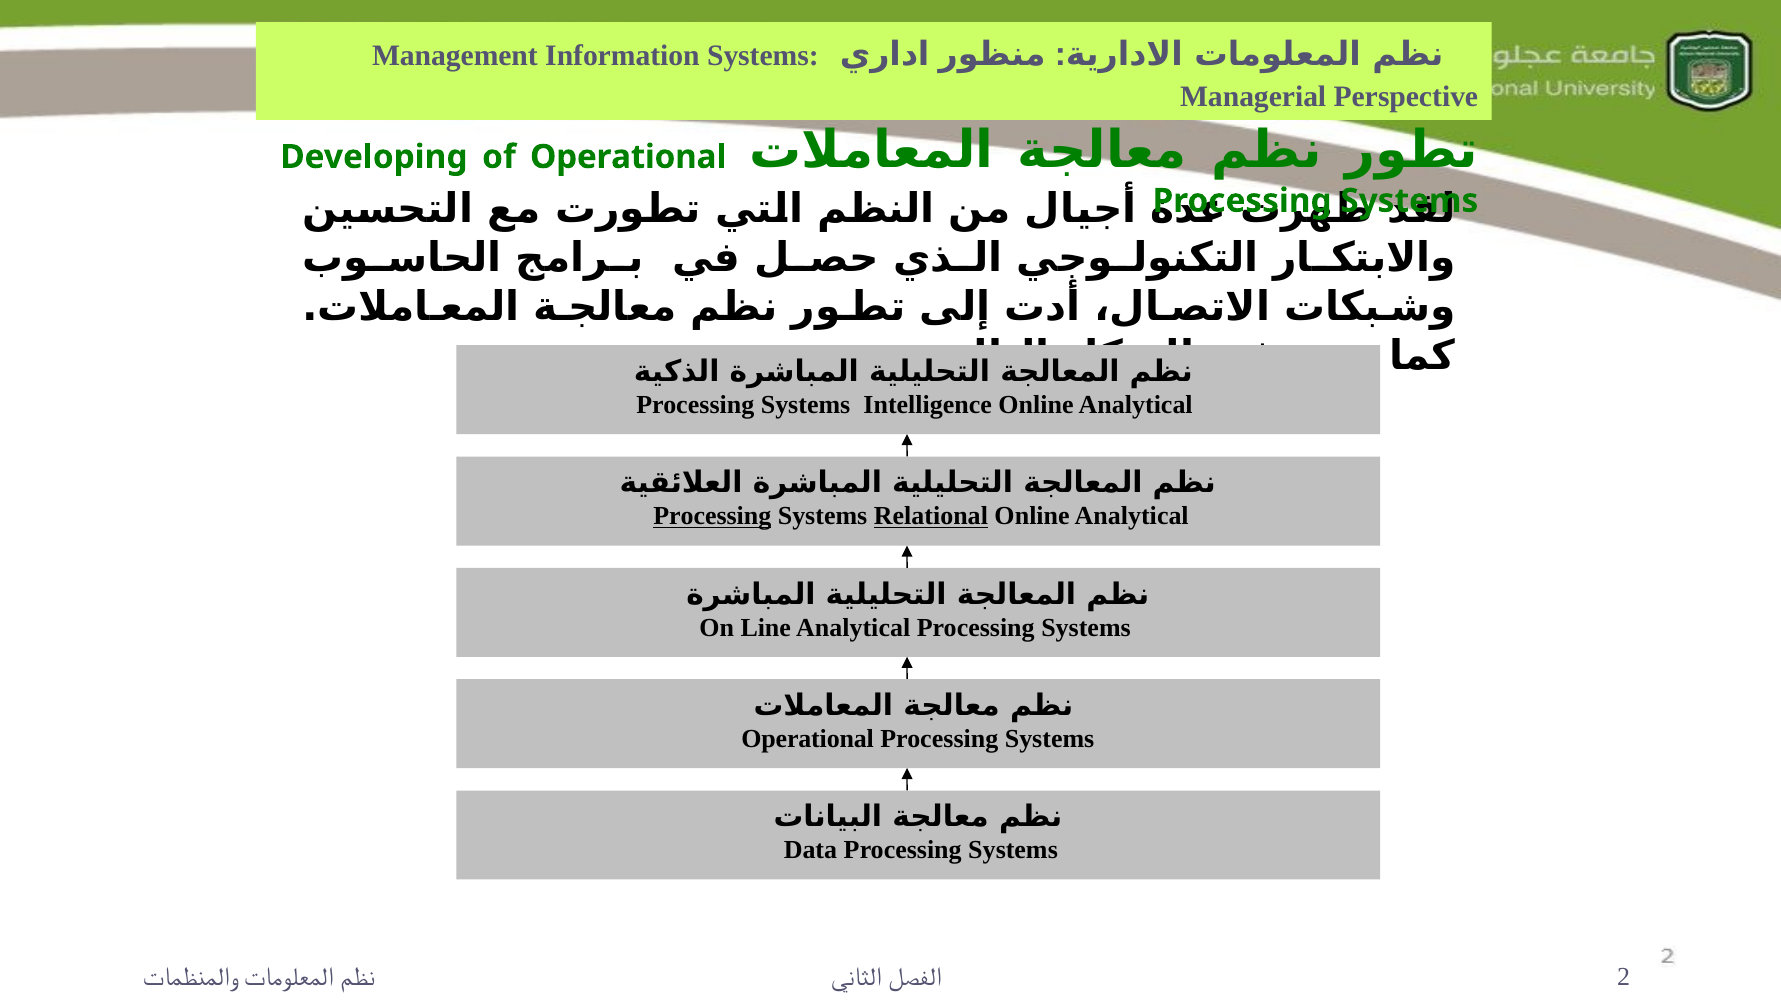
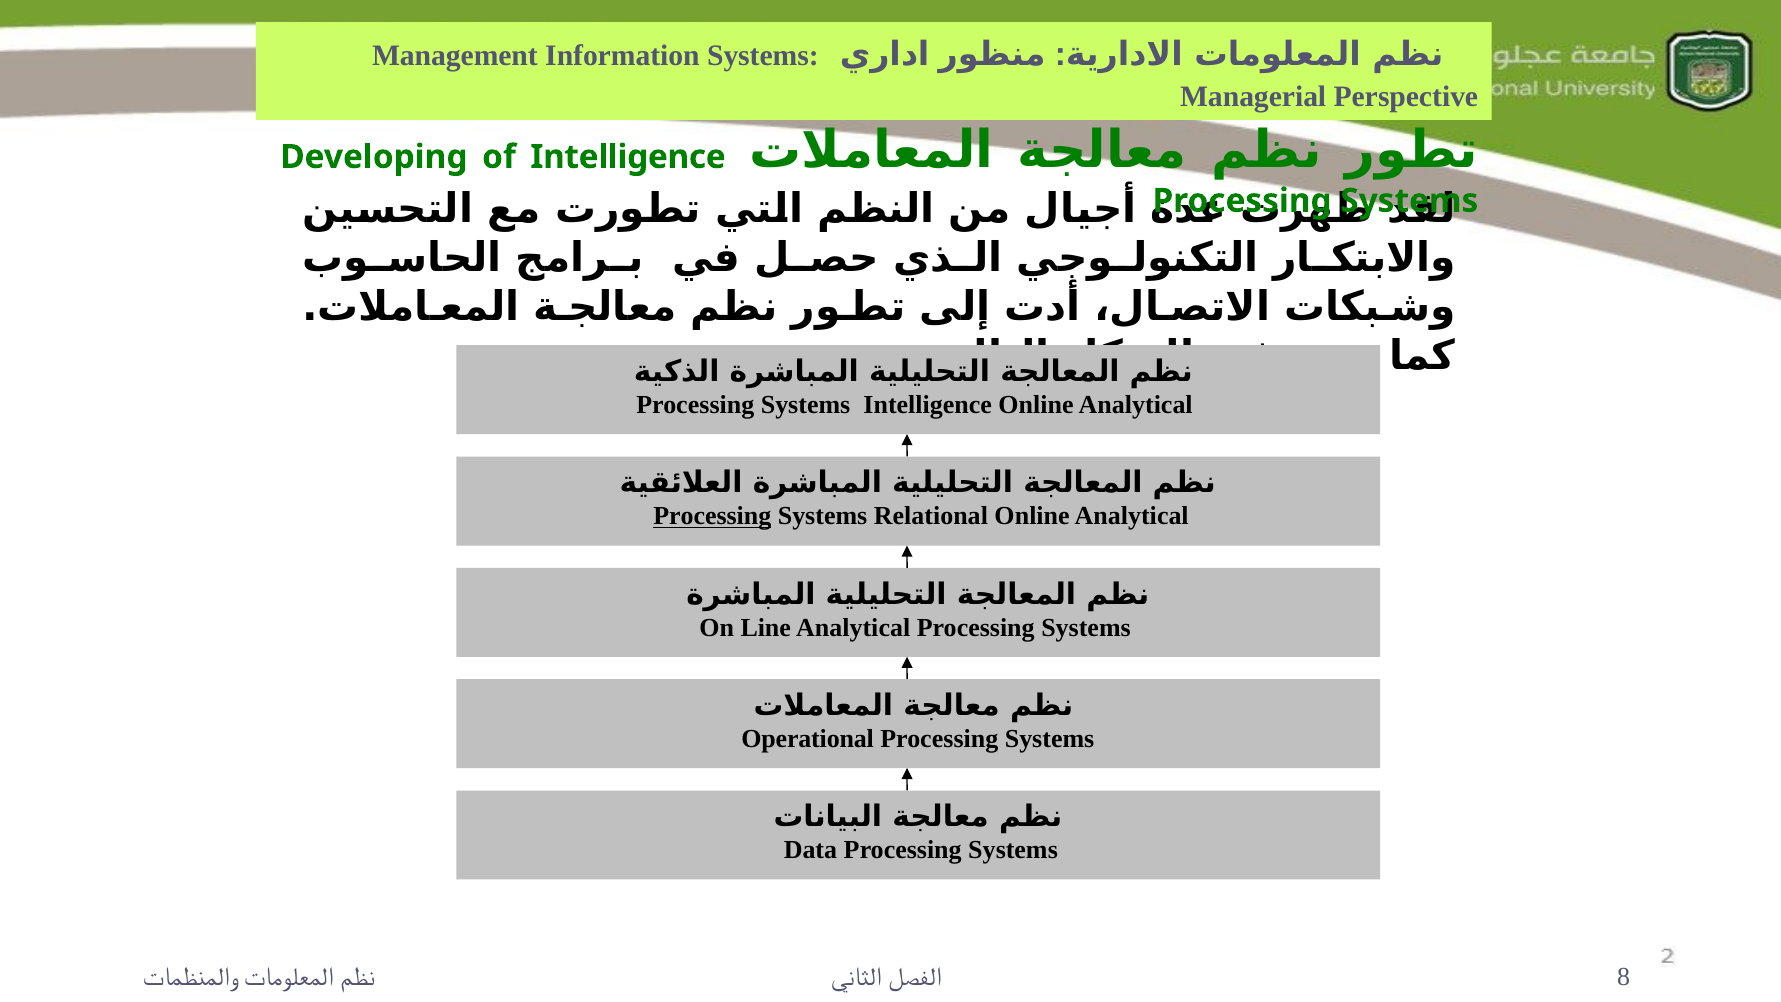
of Operational: Operational -> Intelligence (628, 157)
Relational underline: present -> none (931, 516)
2: 2 -> 8 (1624, 976)
